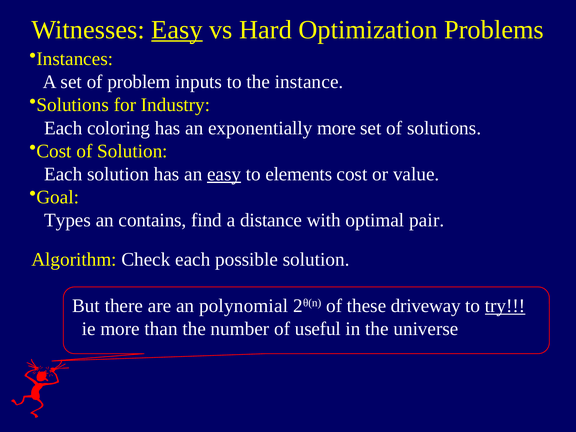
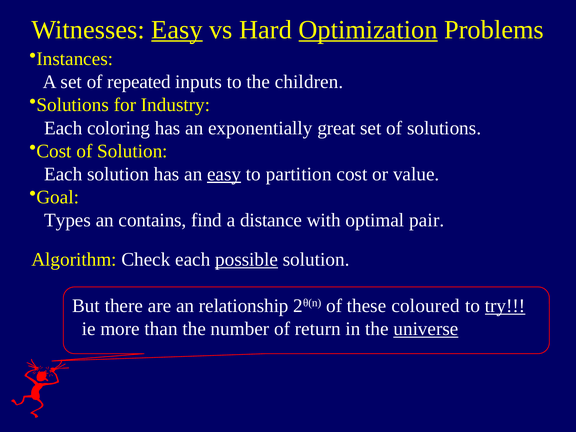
Optimization underline: none -> present (368, 30)
problem: problem -> repeated (139, 82)
instance: instance -> children (309, 82)
exponentially more: more -> great (336, 128)
elements: elements -> partition (299, 174)
possible underline: none -> present (247, 260)
polynomial: polynomial -> relationship (244, 306)
driveway: driveway -> coloured (426, 306)
useful: useful -> return (318, 329)
universe underline: none -> present (426, 329)
